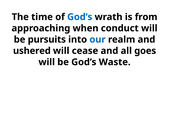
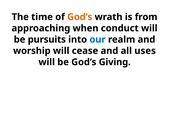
God’s colour: blue -> orange (80, 17)
ushered: ushered -> worship (32, 51)
goes: goes -> uses (145, 51)
Waste: Waste -> Giving (115, 62)
